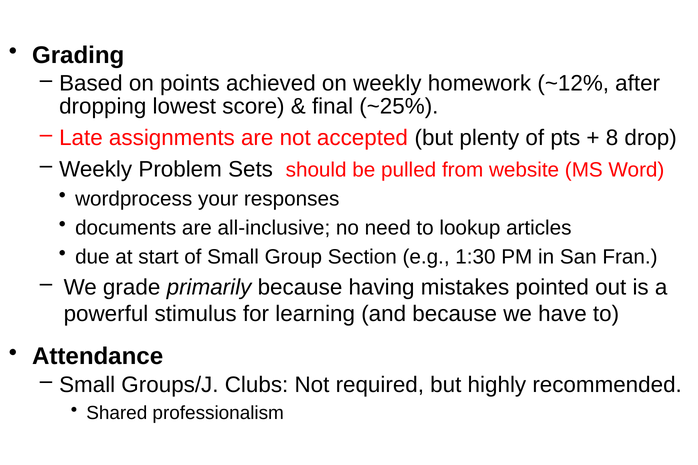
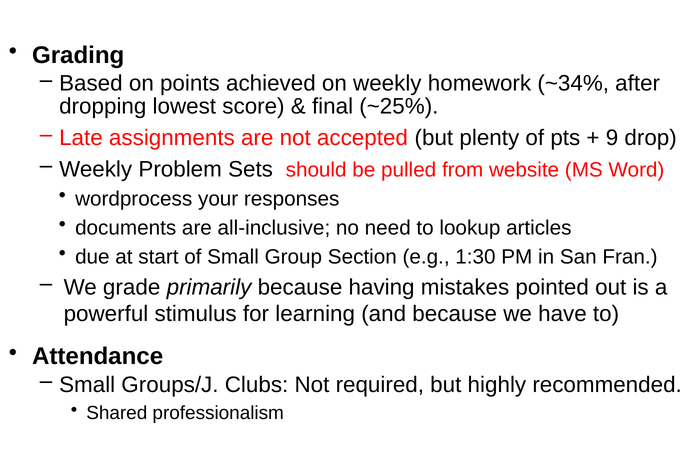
~12%: ~12% -> ~34% (573, 84)
8: 8 -> 9 (612, 138)
